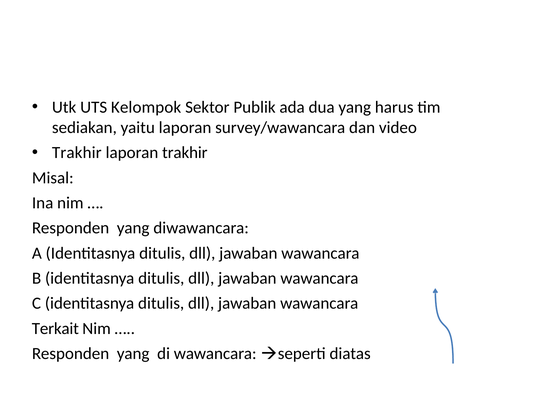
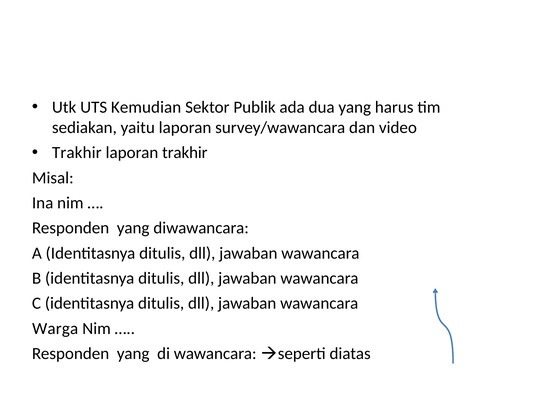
Kelompok: Kelompok -> Kemudian (146, 107)
Terkait: Terkait -> Warga (55, 329)
